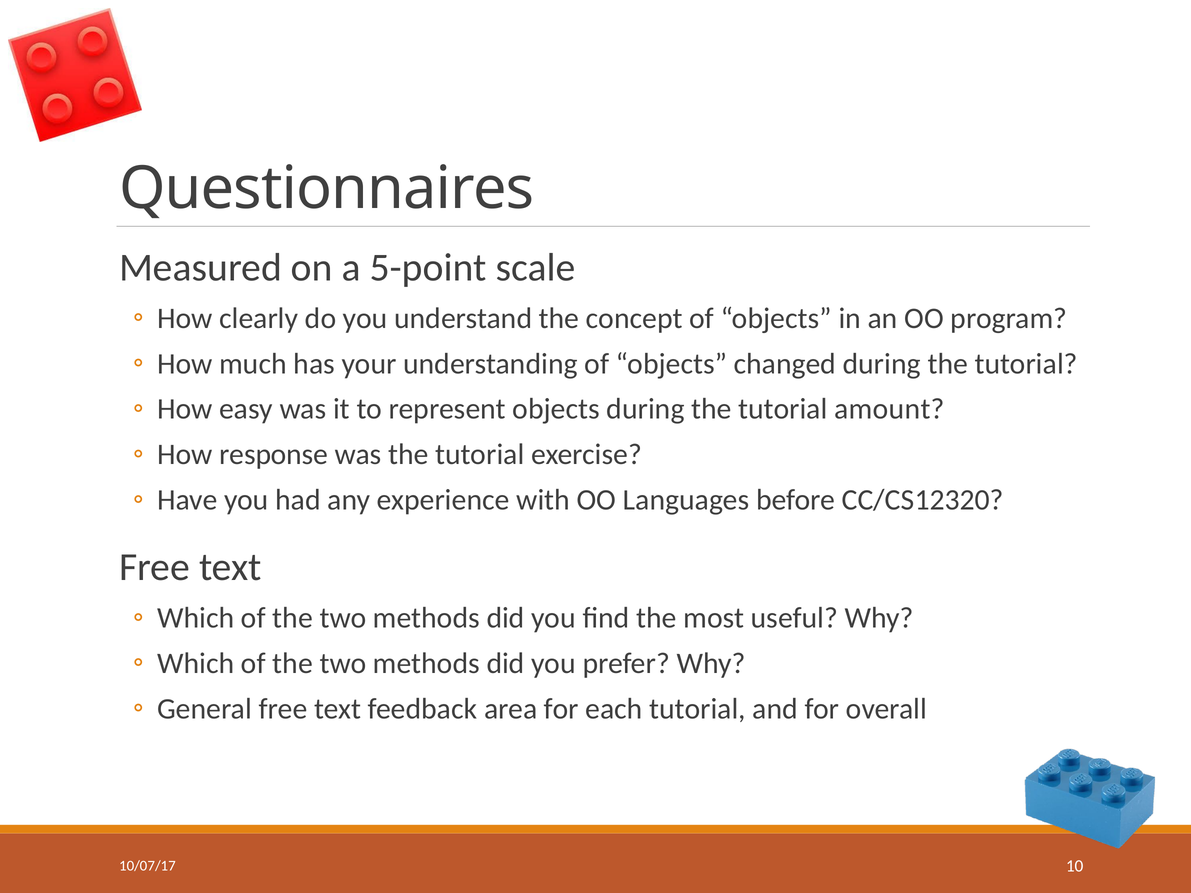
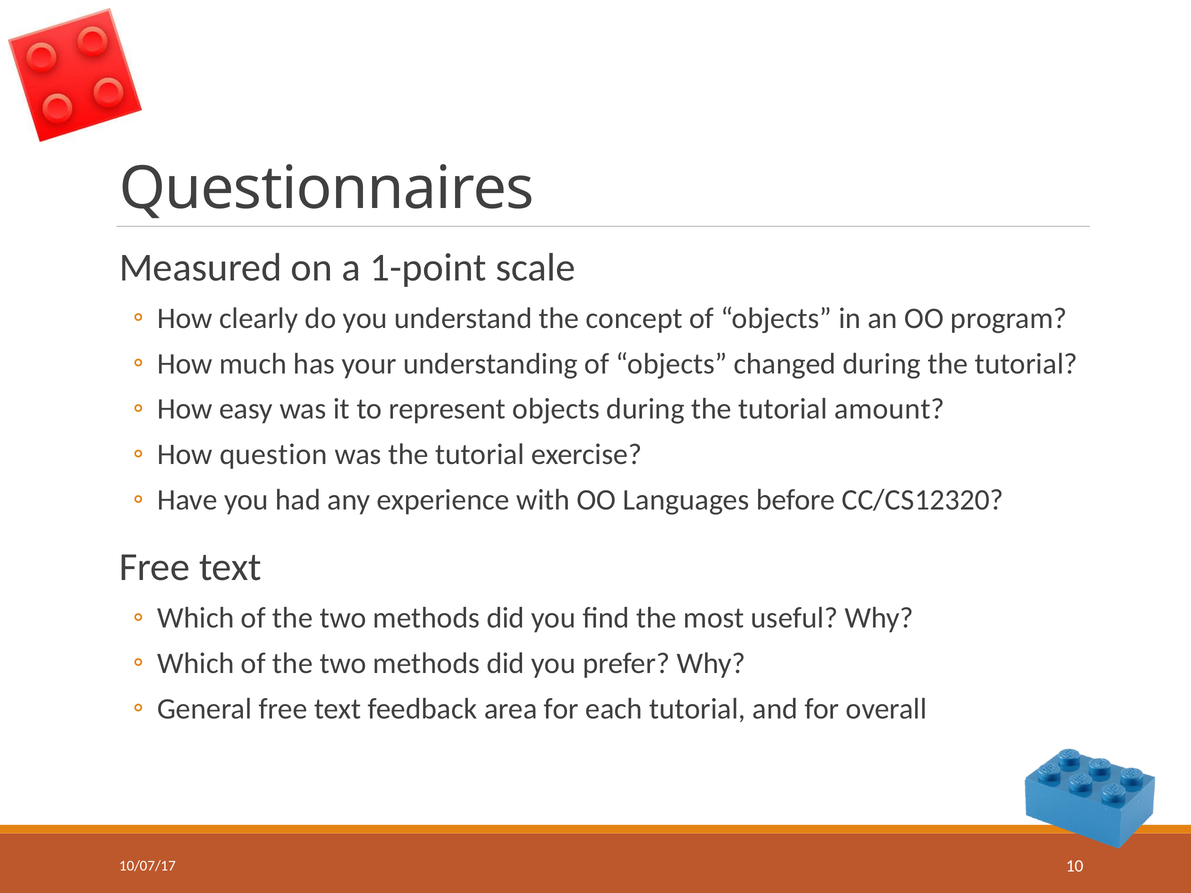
5-point: 5-point -> 1-point (428, 268)
response: response -> question (273, 455)
